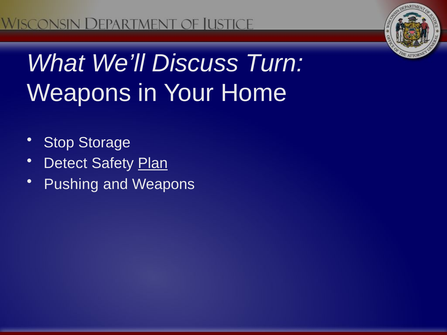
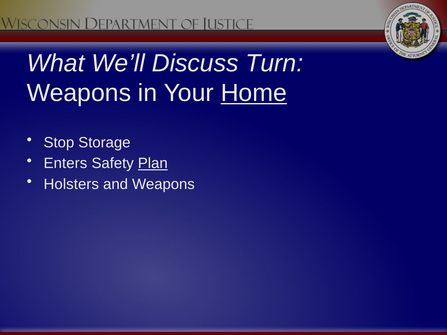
Home underline: none -> present (254, 93)
Detect: Detect -> Enters (65, 163)
Pushing: Pushing -> Holsters (71, 184)
